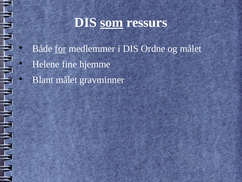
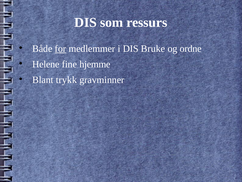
som underline: present -> none (112, 22)
Ordne: Ordne -> Bruke (153, 49)
og målet: målet -> ordne (191, 49)
Blant målet: målet -> trykk (66, 80)
